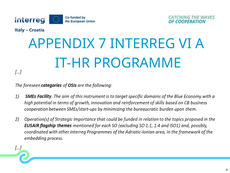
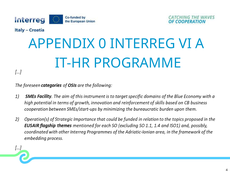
7: 7 -> 0 (102, 44)
